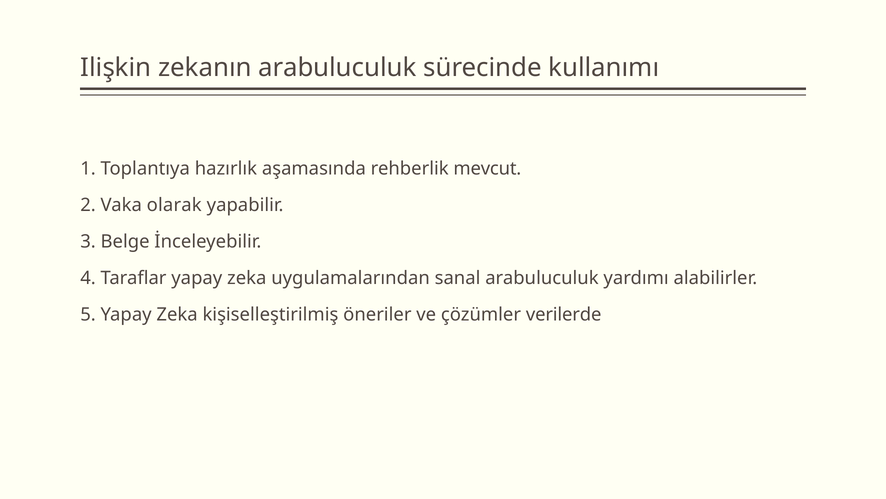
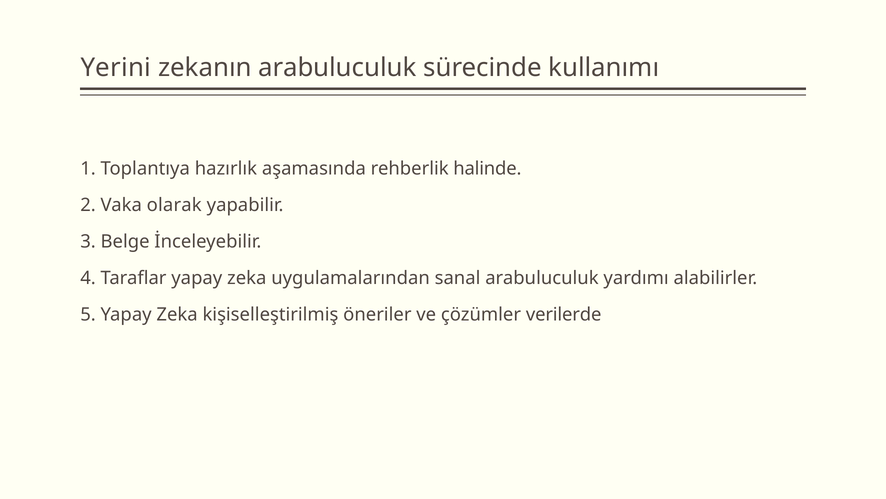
Ilişkin: Ilişkin -> Yerini (116, 68)
mevcut: mevcut -> halinde (487, 168)
